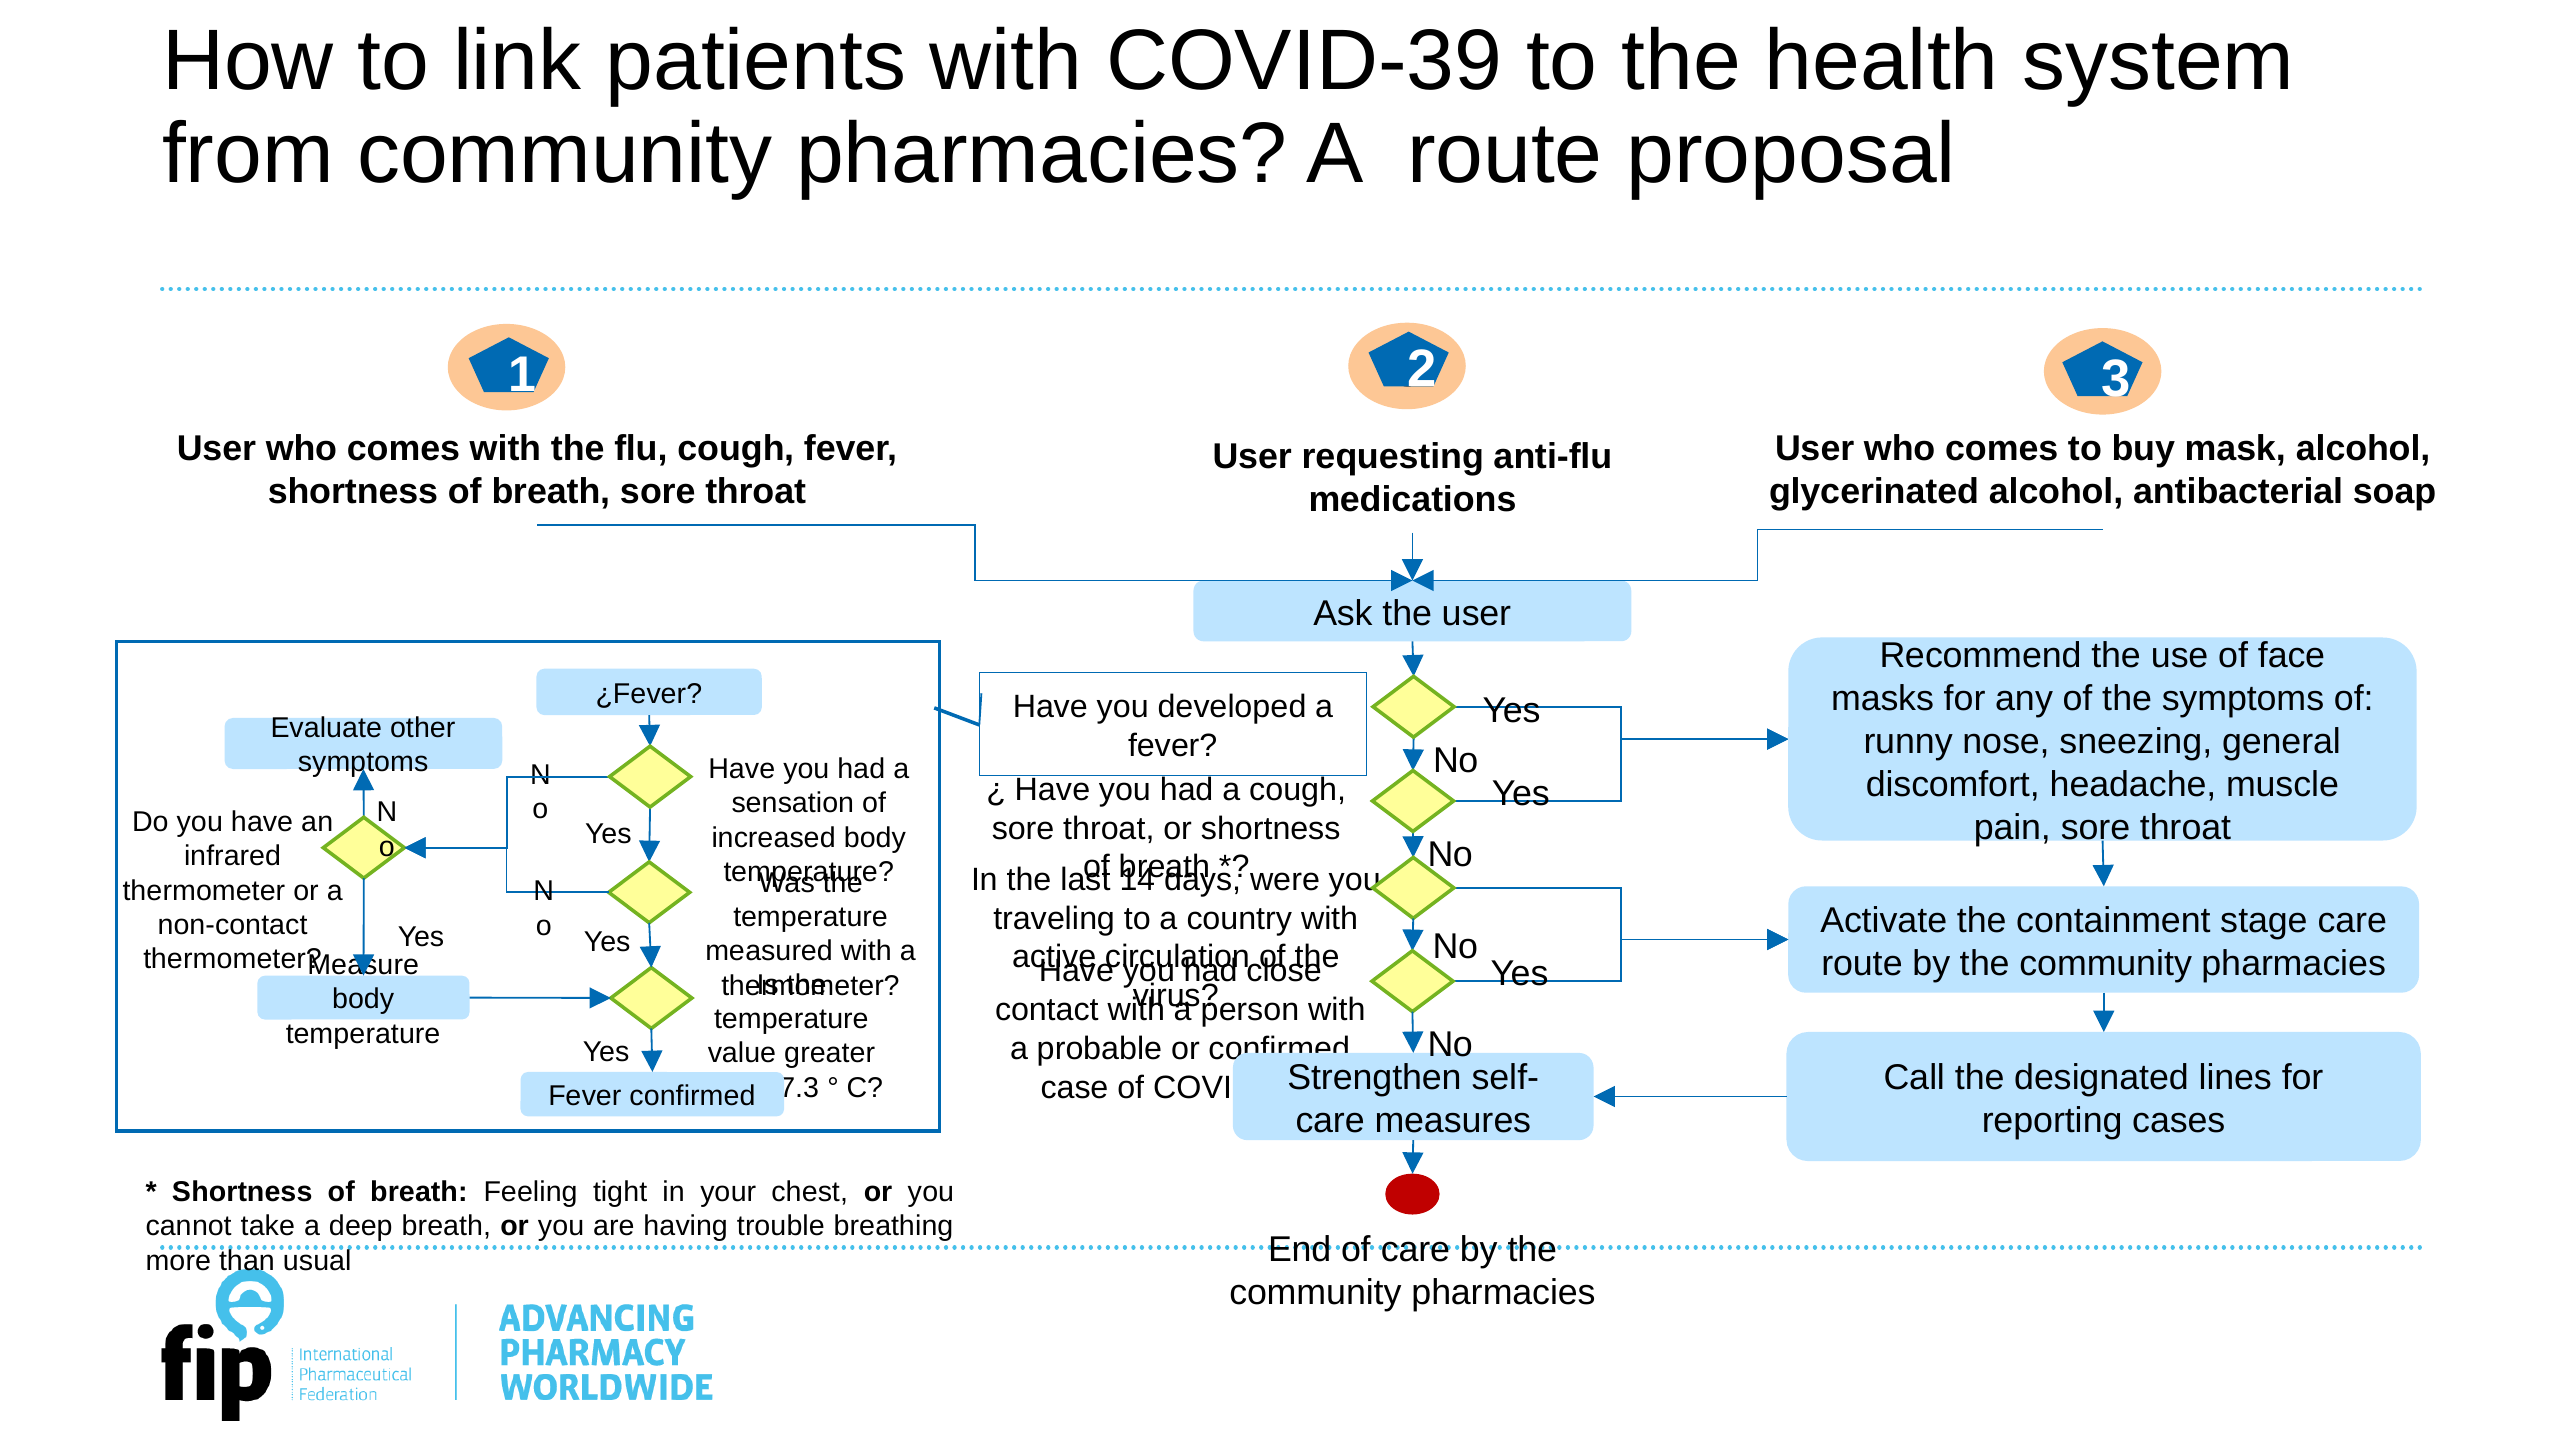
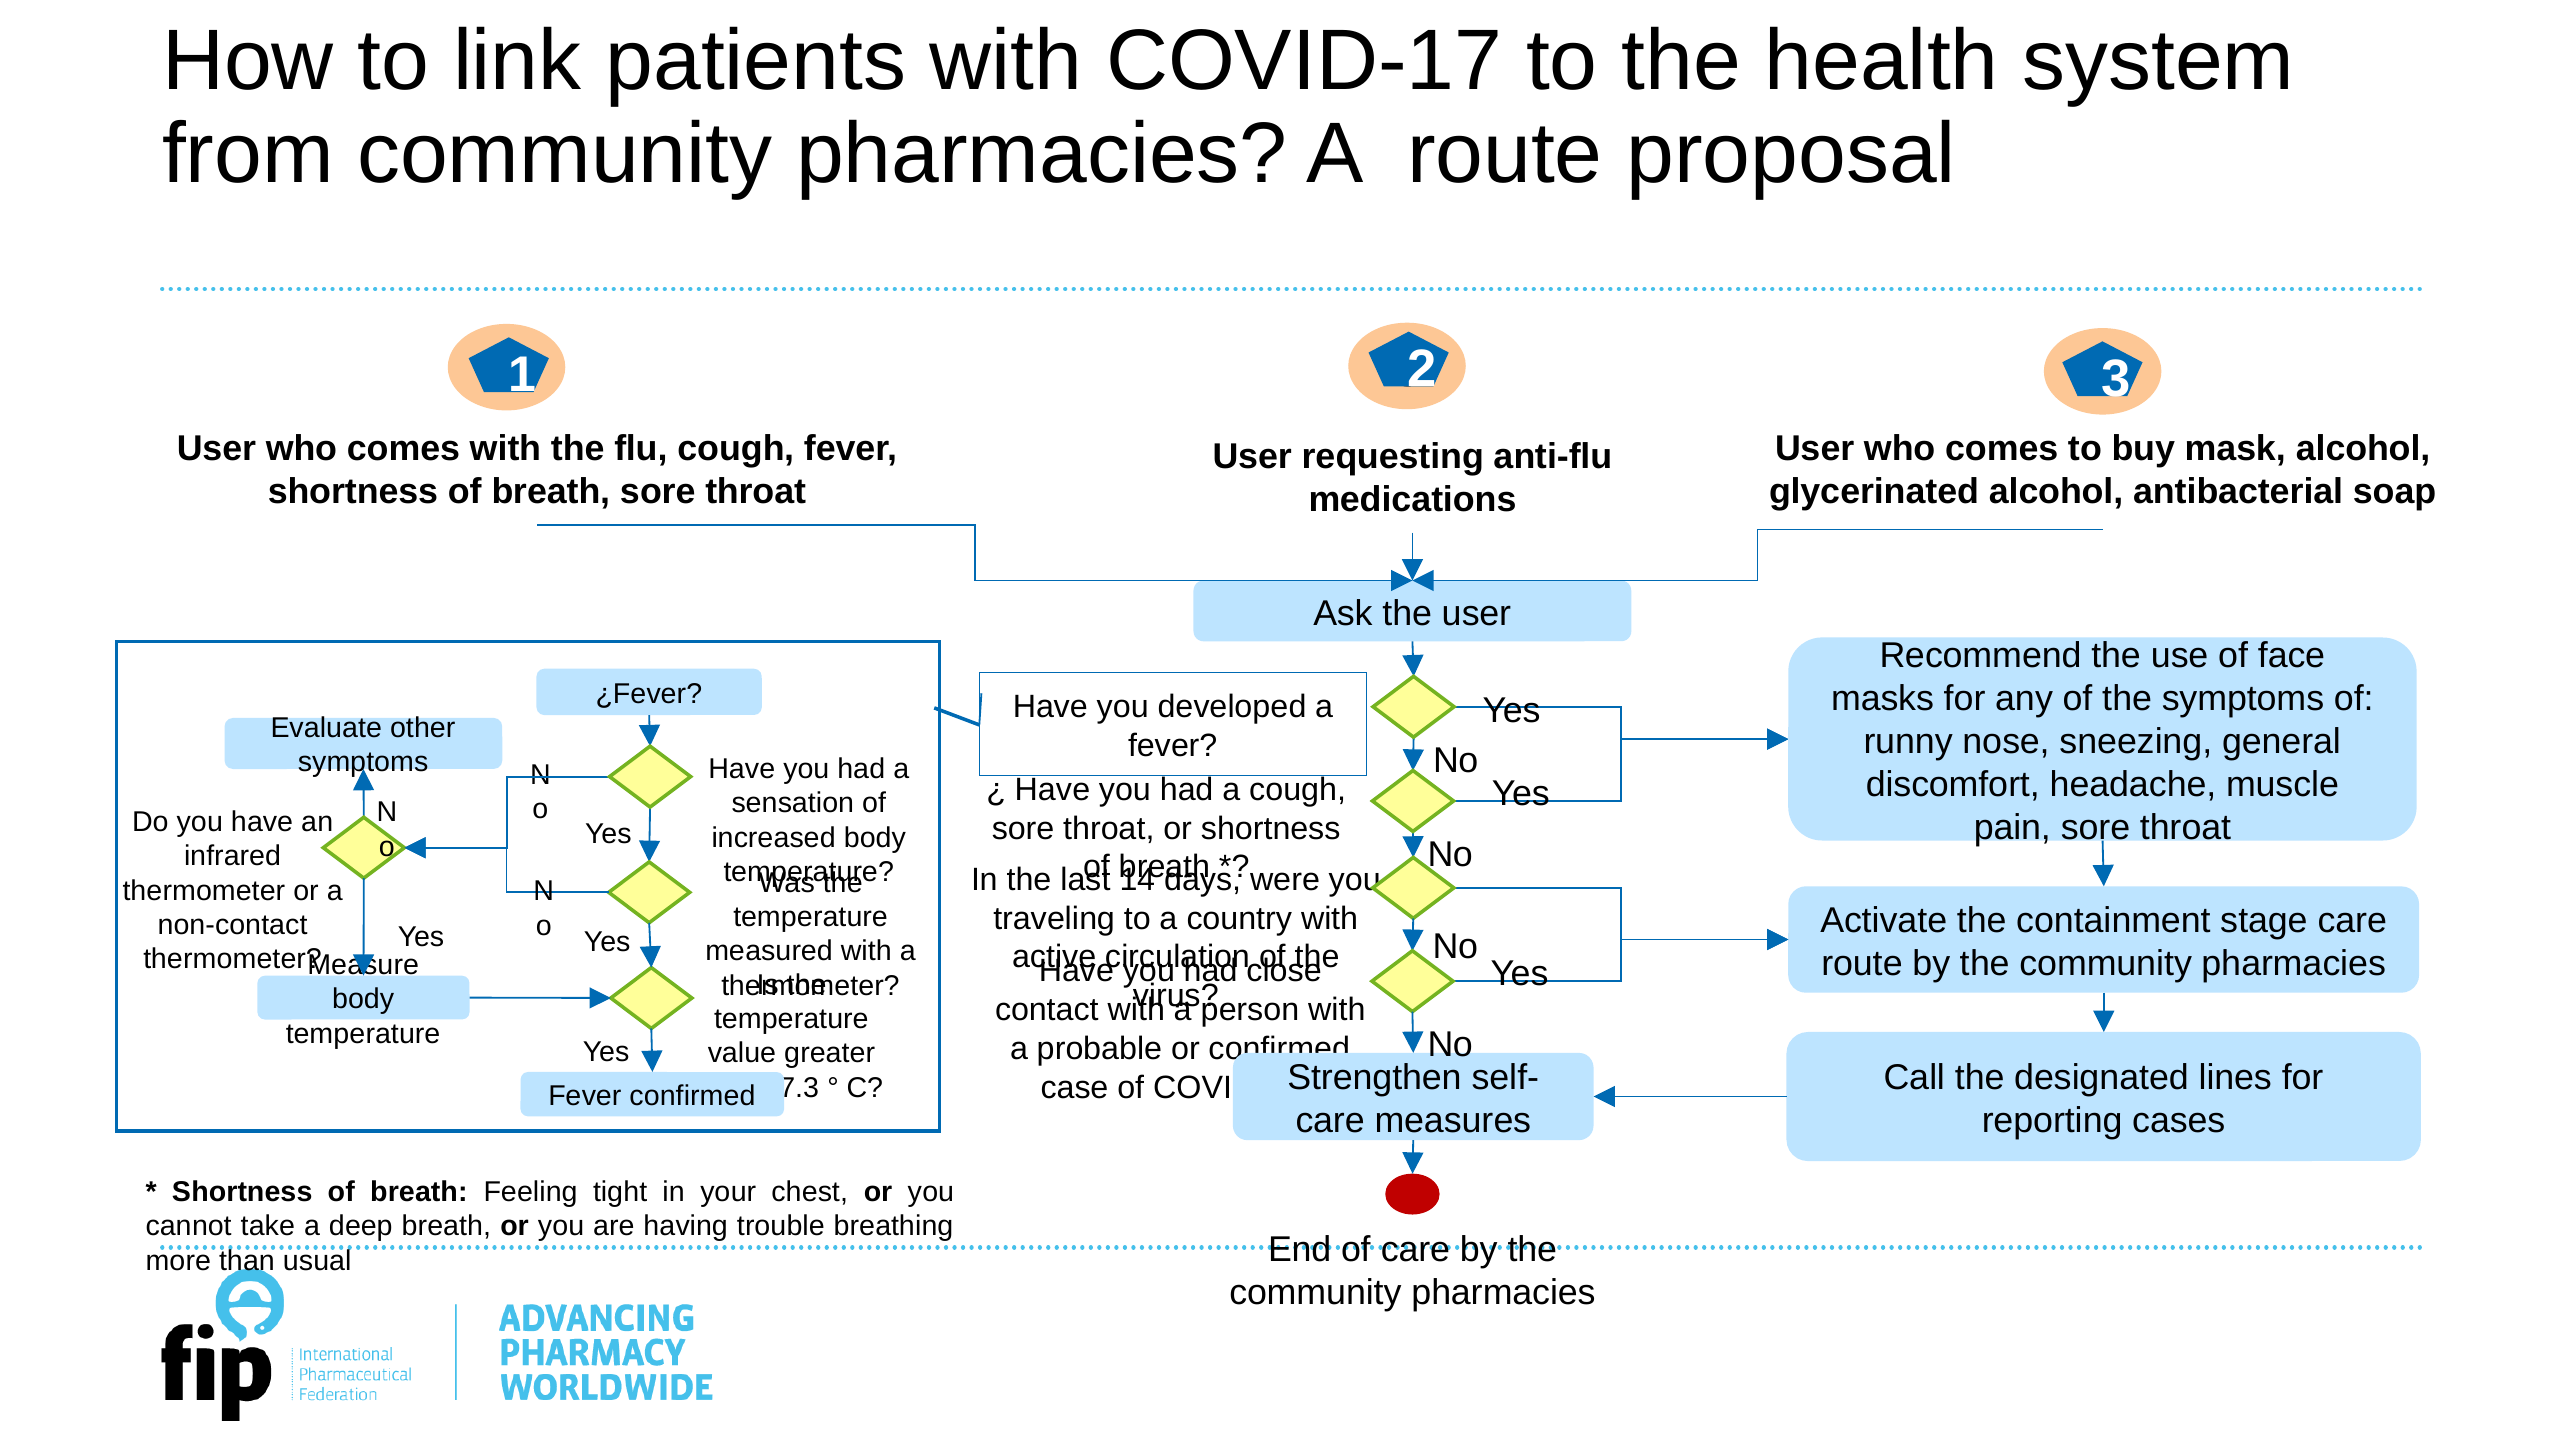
COVID-39: COVID-39 -> COVID-17 (1304, 61)
